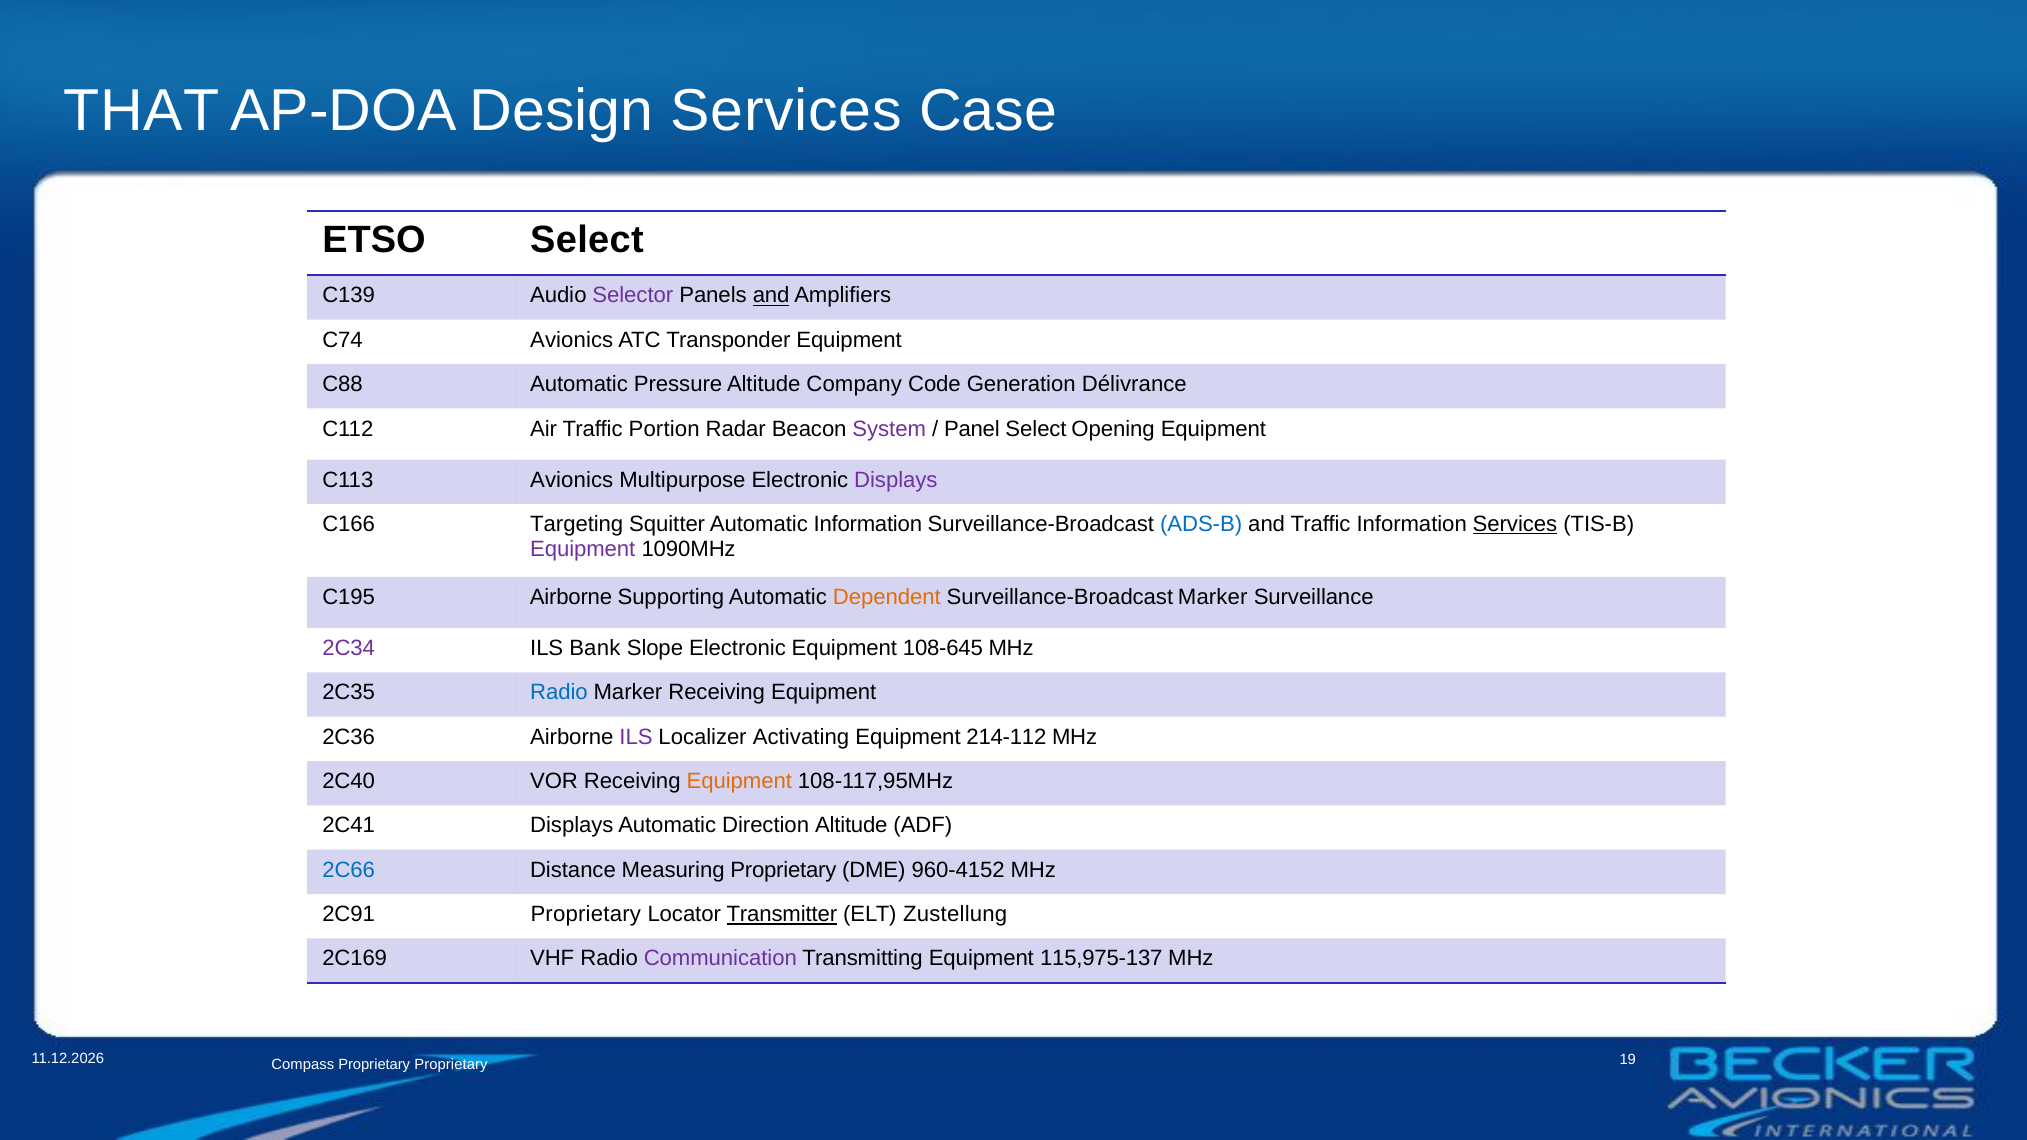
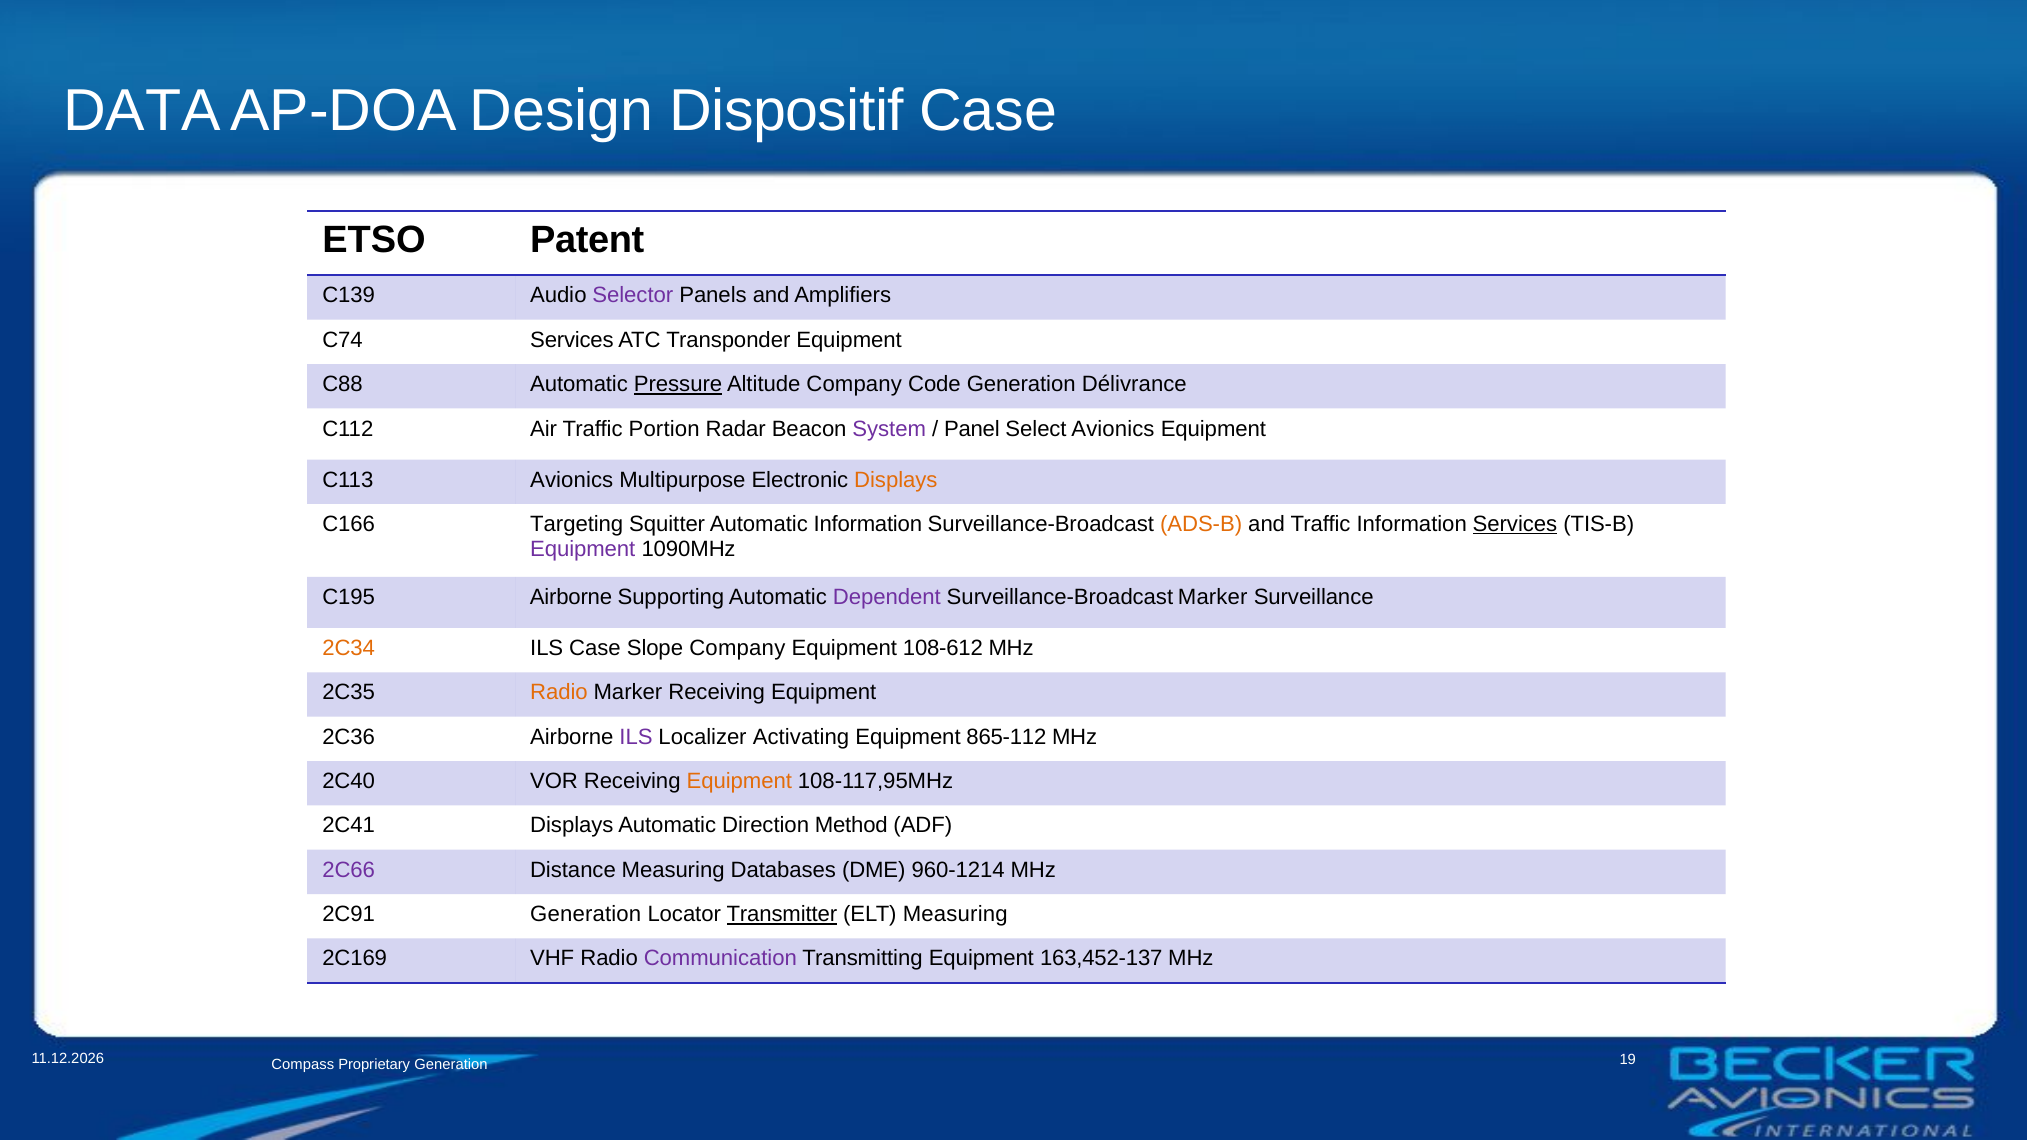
THAT: THAT -> DATA (142, 111)
Design Services: Services -> Dispositif (787, 111)
ETSO Select: Select -> Patent (587, 240)
and underline: present -> none (771, 296)
C74 Avionics: Avionics -> Services (572, 340)
Pressure underline: none -> present (678, 384)
Select Opening: Opening -> Avionics (1113, 429)
Displays colour: purple -> orange (896, 480)
ADS-B colour: blue -> orange (1201, 524)
Dependent colour: orange -> purple (887, 597)
2C34 colour: purple -> orange (349, 648)
ILS Bank: Bank -> Case (595, 648)
Slope Electronic: Electronic -> Company (737, 648)
108-645: 108-645 -> 108-612 (943, 648)
Radio colour: blue -> orange (559, 693)
214-112: 214-112 -> 865-112 (1006, 737)
Direction Altitude: Altitude -> Method (851, 826)
2C66 colour: blue -> purple (349, 870)
Measuring Proprietary: Proprietary -> Databases (783, 870)
960-4152: 960-4152 -> 960-1214 (958, 870)
2C91 Proprietary: Proprietary -> Generation (586, 914)
ELT Zustellung: Zustellung -> Measuring (955, 914)
115,975-137: 115,975-137 -> 163,452-137 (1101, 959)
Proprietary Proprietary: Proprietary -> Generation (451, 1065)
